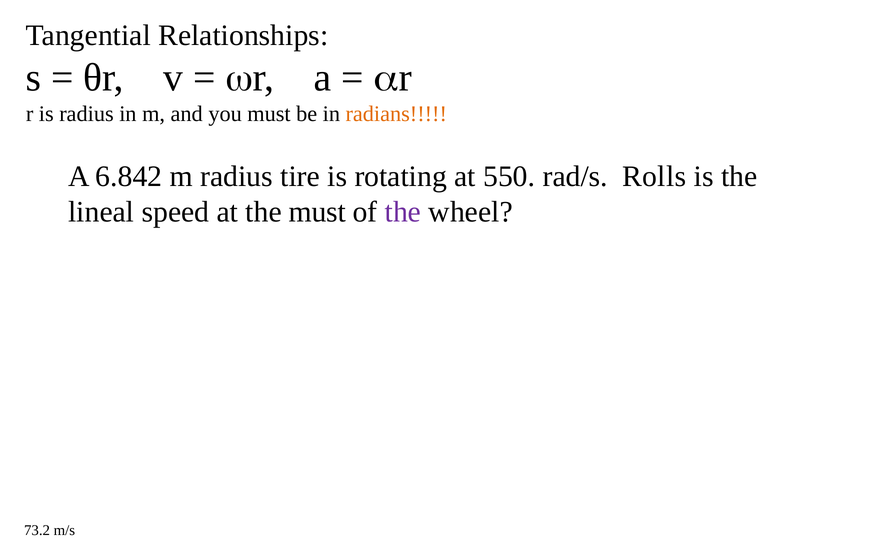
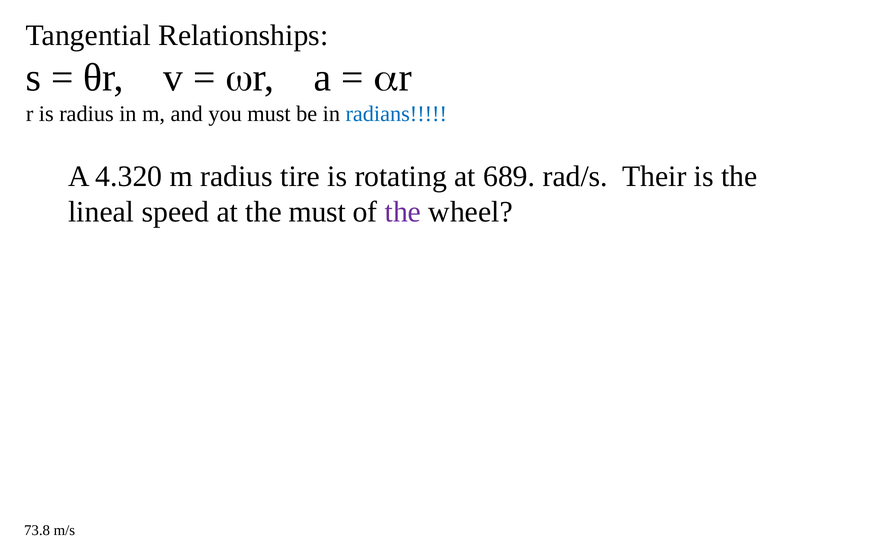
radians colour: orange -> blue (396, 114)
6.842: 6.842 -> 4.320 (129, 177)
550: 550 -> 689 (509, 177)
Rolls: Rolls -> Their (654, 177)
73.2: 73.2 -> 73.8 (37, 531)
